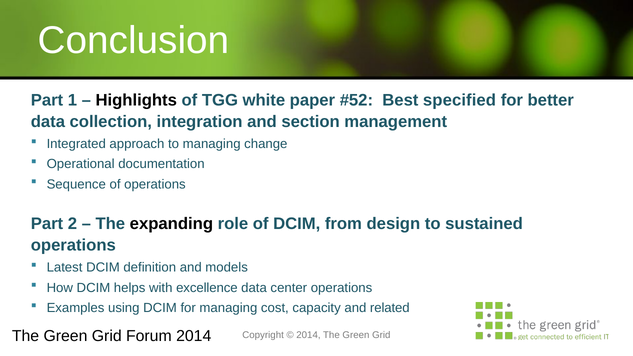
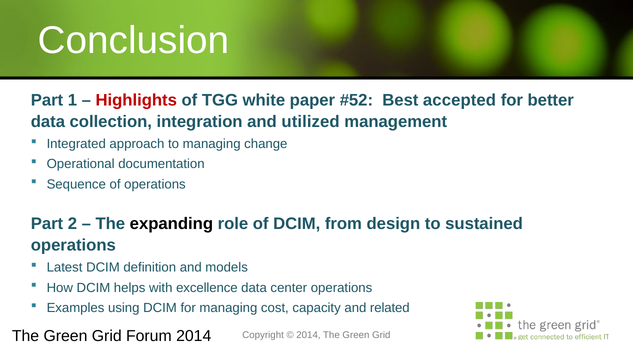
Highlights colour: black -> red (136, 100)
specified: specified -> accepted (460, 100)
section: section -> utilized (311, 122)
